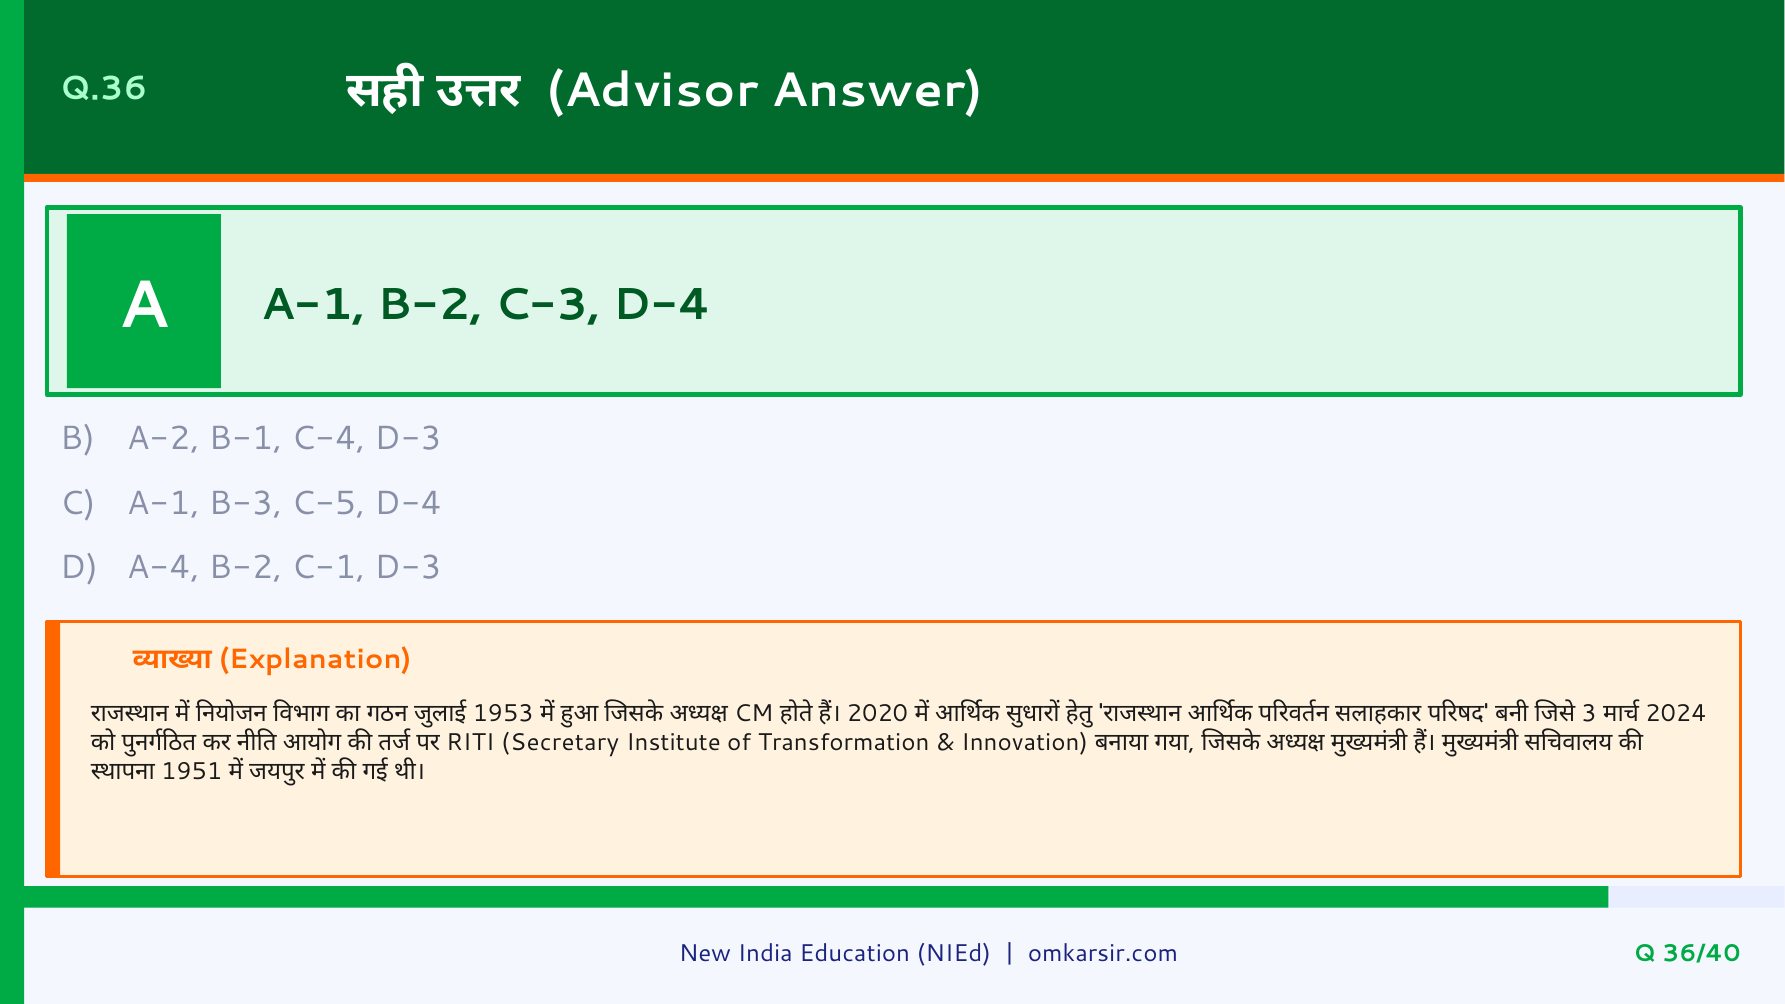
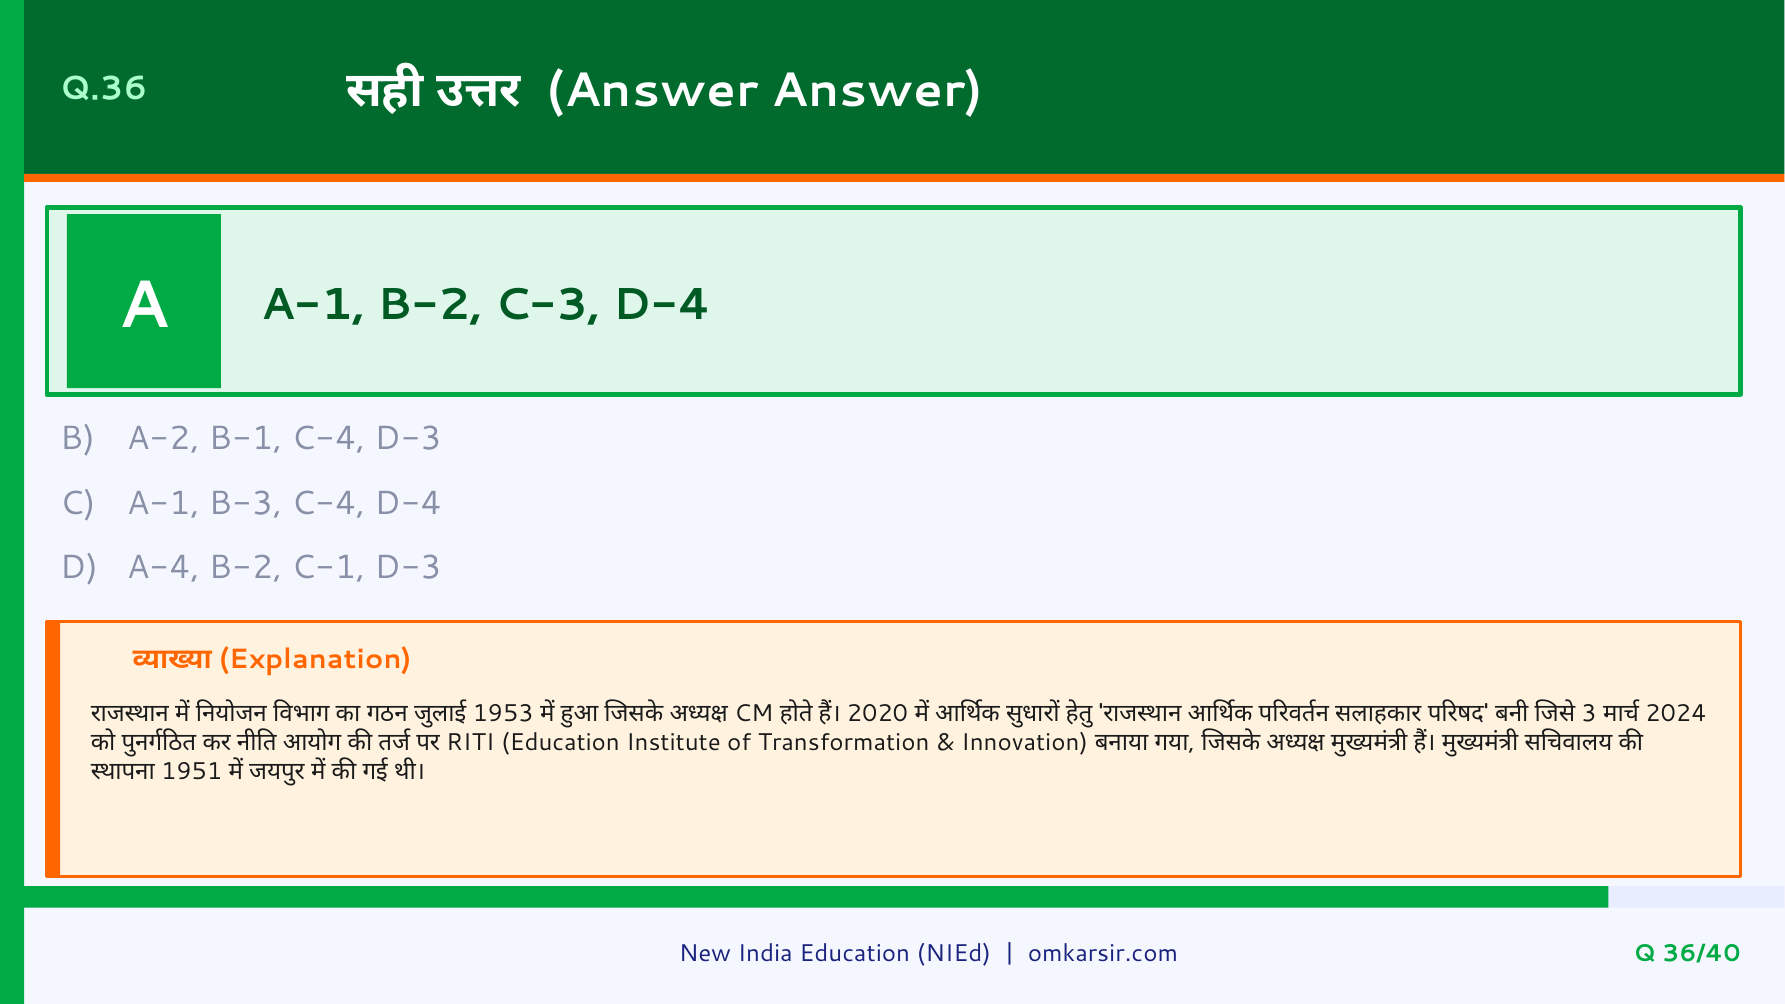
Advisor: Advisor -> Answer (652, 90)
B-3 C-5: C-5 -> C-4 (328, 503)
RITI Secretary: Secretary -> Education (560, 742)
